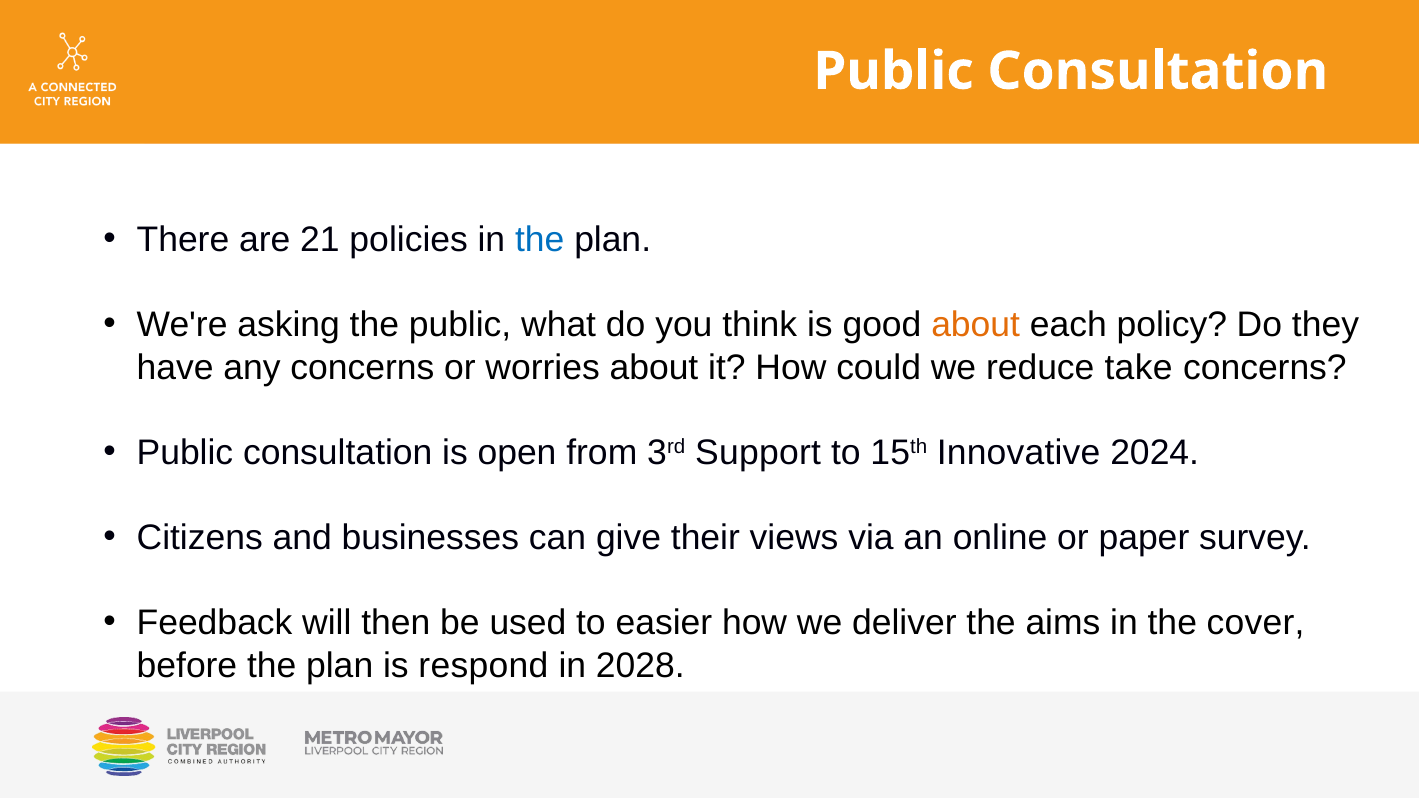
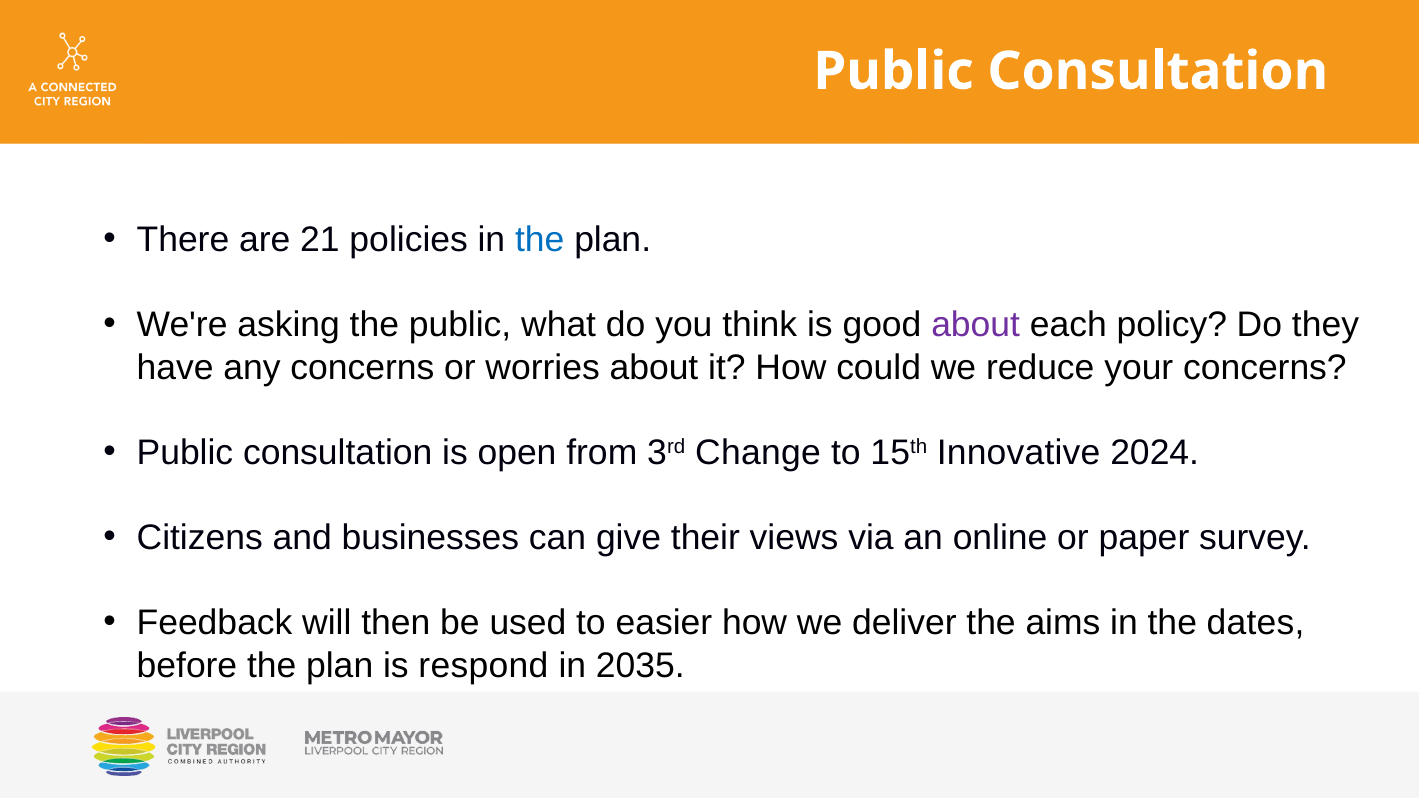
about colour: orange -> purple (976, 325)
take: take -> your (1139, 368)
Support: Support -> Change (758, 453)
cover: cover -> dates (1256, 623)
2028: 2028 -> 2035 (640, 666)
